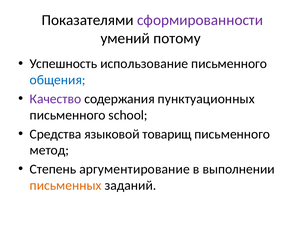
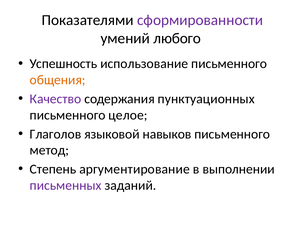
потому: потому -> любого (177, 38)
общения colour: blue -> orange (58, 80)
school: school -> целое (128, 116)
Средства: Средства -> Глаголов (56, 134)
товарищ: товарищ -> навыков (167, 134)
письменных colour: orange -> purple (66, 186)
